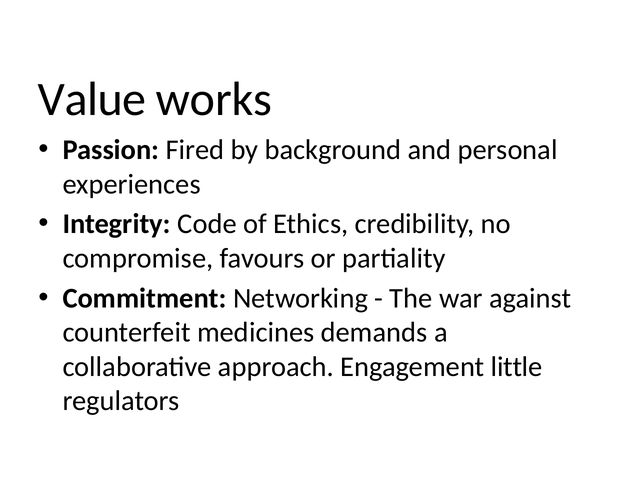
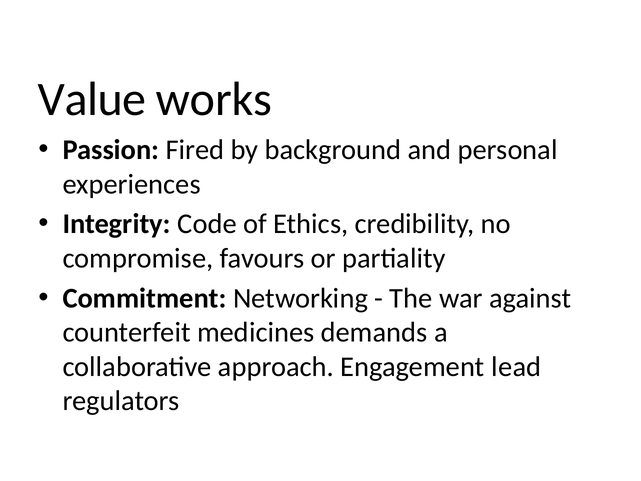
little: little -> lead (516, 367)
